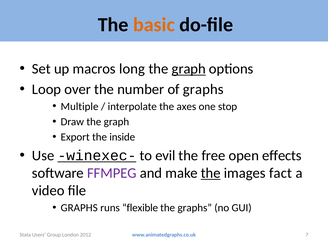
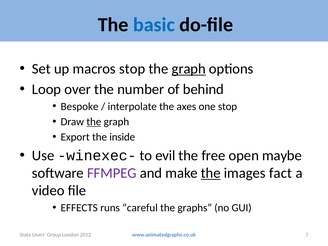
basic colour: orange -> blue (154, 25)
macros long: long -> stop (132, 69)
of graphs: graphs -> behind (203, 89)
Multiple: Multiple -> Bespoke (80, 106)
the underline: none -> present (94, 122)
winexec- underline: present -> none (97, 156)
effects: effects -> maybe (282, 156)
GRAPHS: GRAPHS -> EFFECTS (79, 208)
flexible: flexible -> careful (140, 208)
